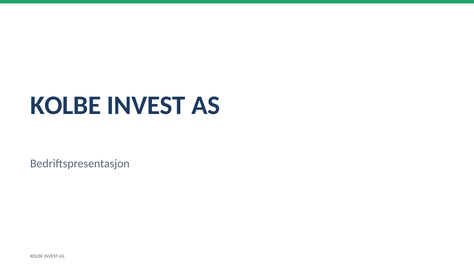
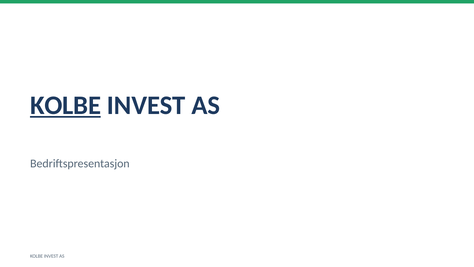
KOLBE underline: none -> present (66, 105)
